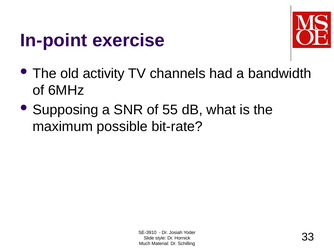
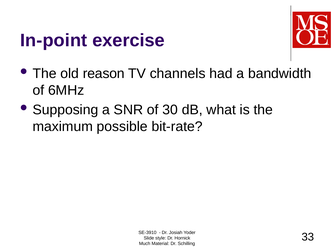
activity: activity -> reason (104, 74)
55: 55 -> 30 (170, 110)
